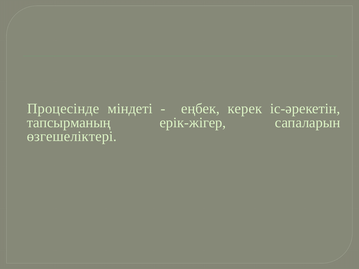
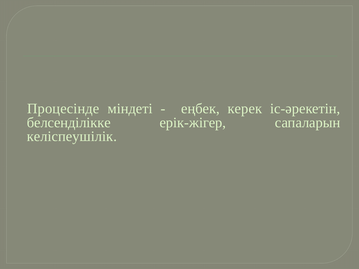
тапсырманың: тапсырманың -> белсенділікке (69, 123)
өзгешеліктері: өзгешеліктері -> келіспеушілік (72, 136)
